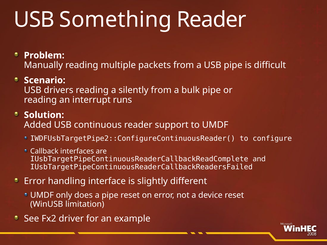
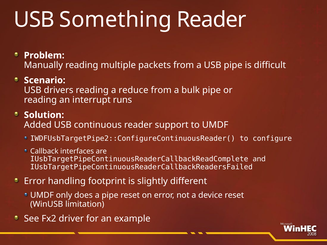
silently: silently -> reduce (133, 90)
interface: interface -> footprint (107, 181)
